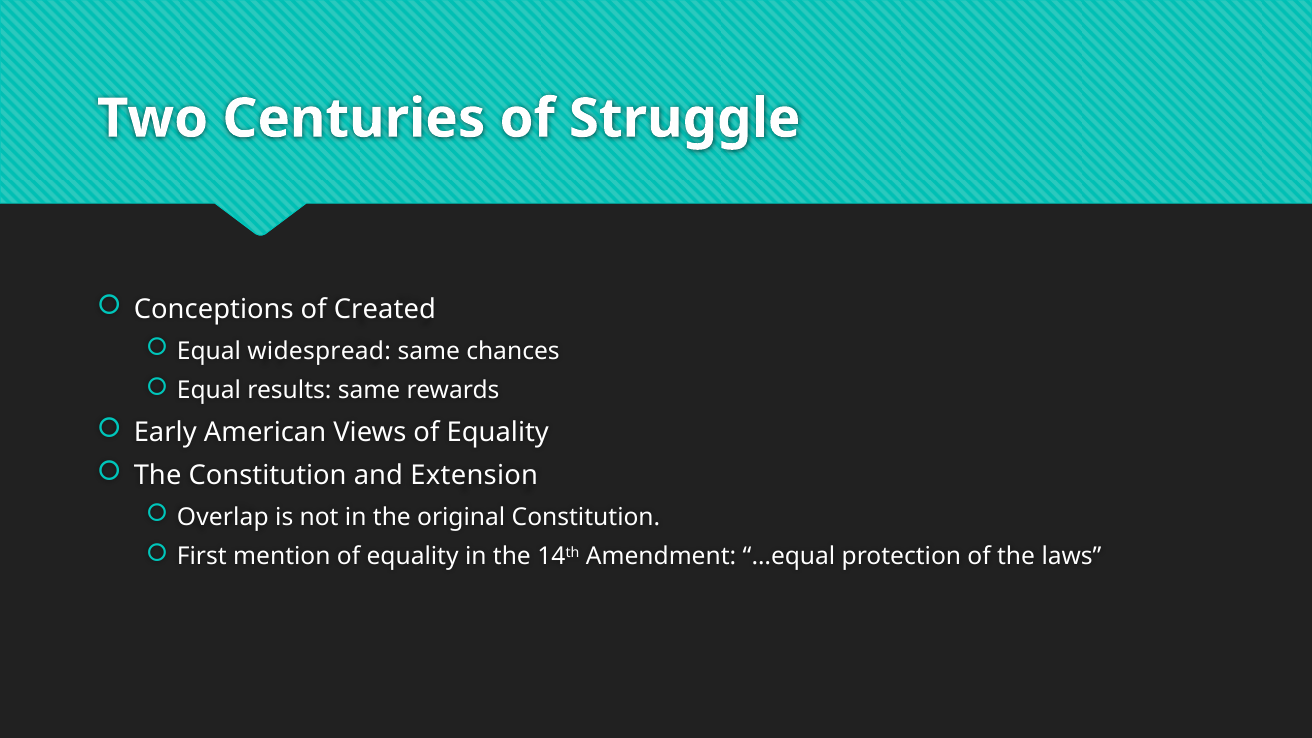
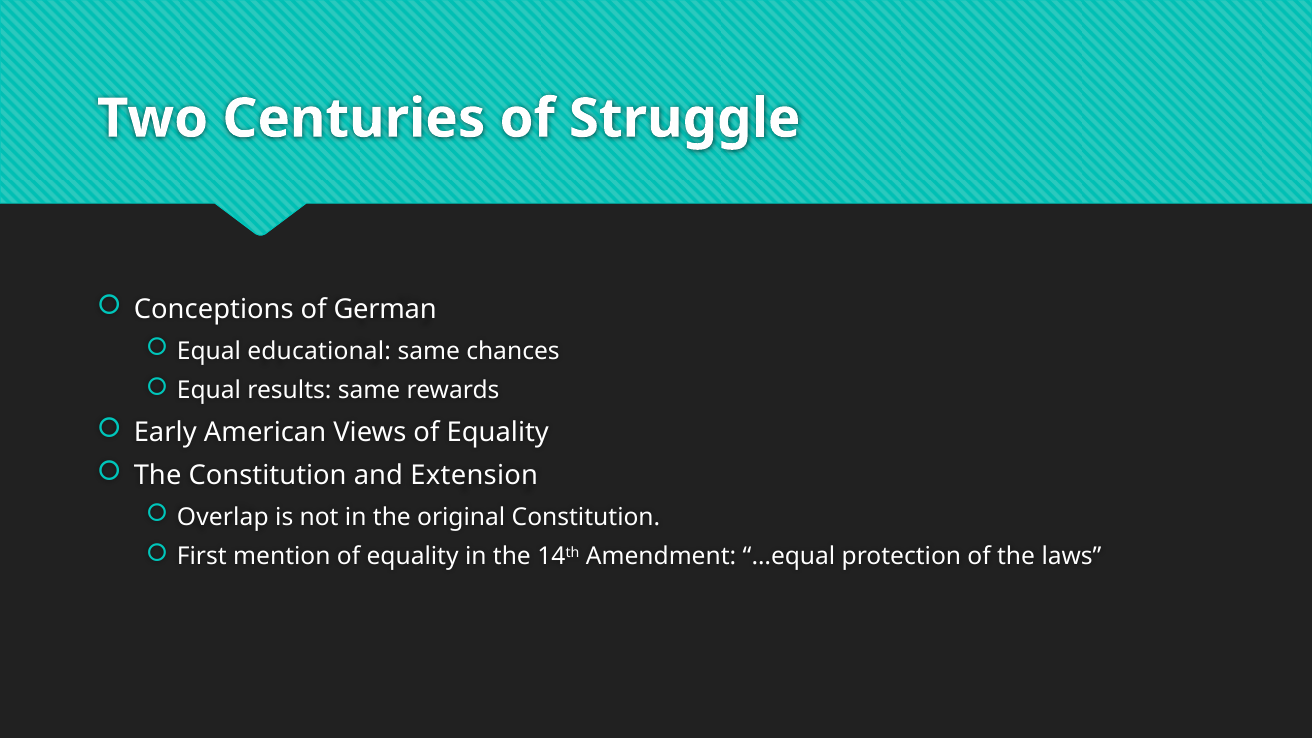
Created: Created -> German (385, 310)
widespread: widespread -> educational (319, 351)
